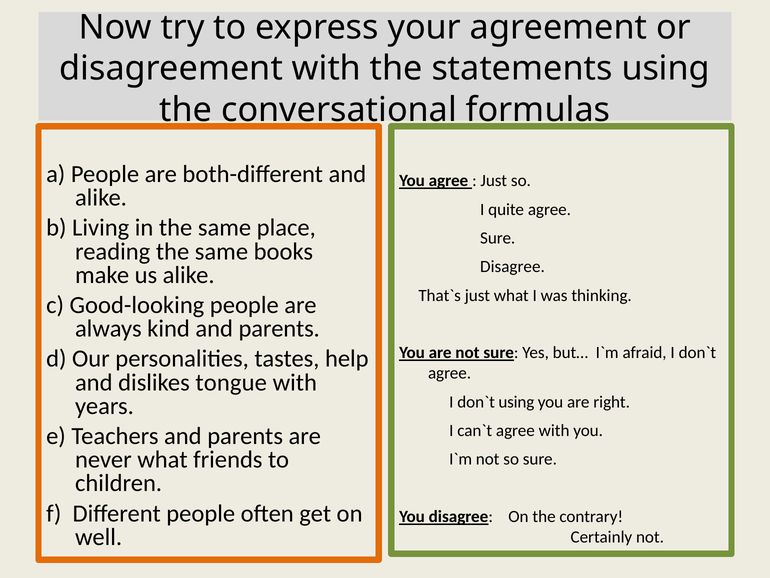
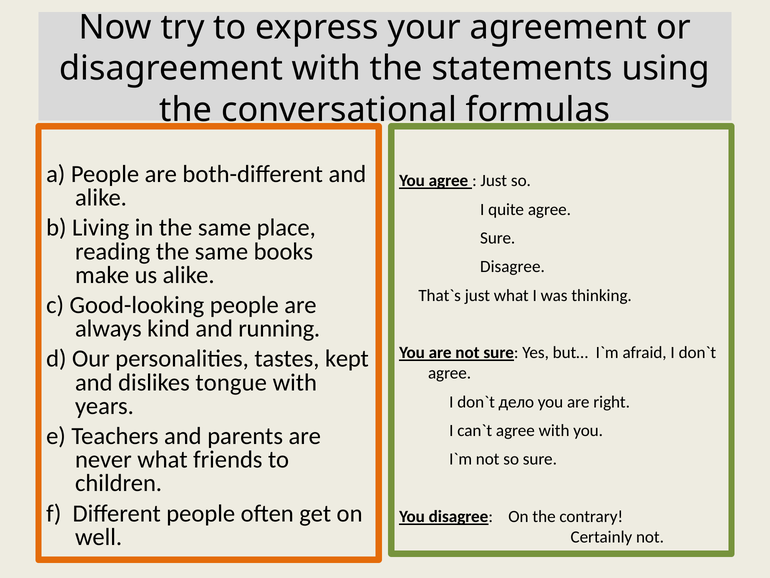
kind and parents: parents -> running (279, 328)
help: help -> kept (347, 359)
using: using -> дело (516, 402)
